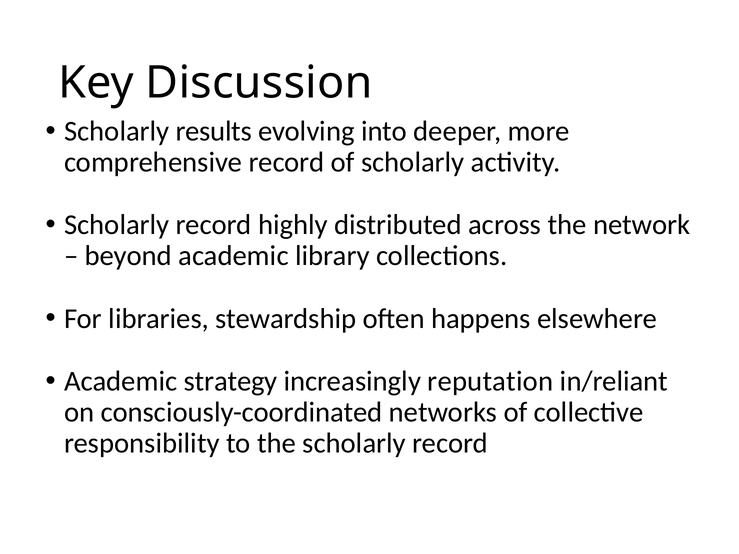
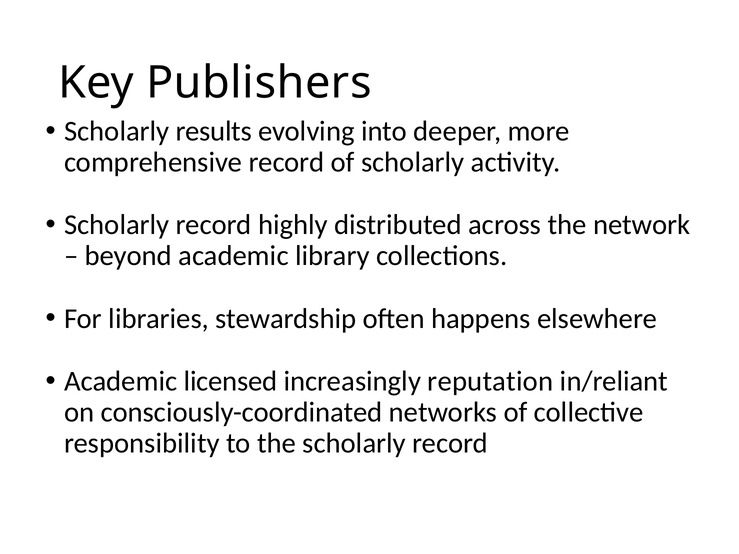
Discussion: Discussion -> Publishers (259, 83)
strategy: strategy -> licensed (231, 381)
